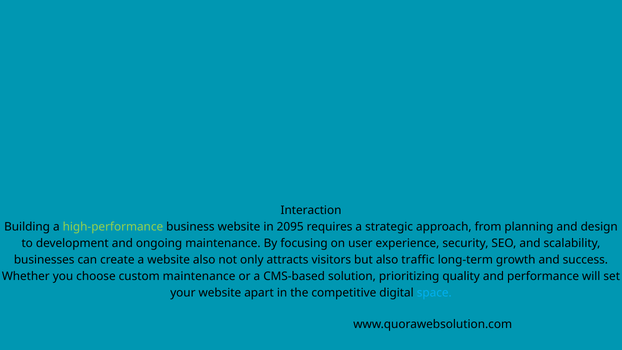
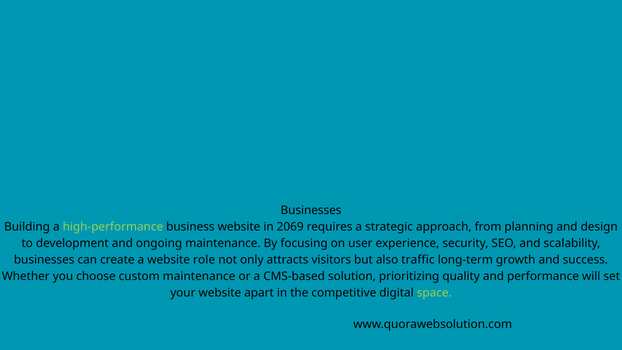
Interaction: Interaction -> Businesses (311, 210)
2095: 2095 -> 2069 (290, 227)
website also: also -> role (204, 260)
space colour: light blue -> light green (434, 293)
